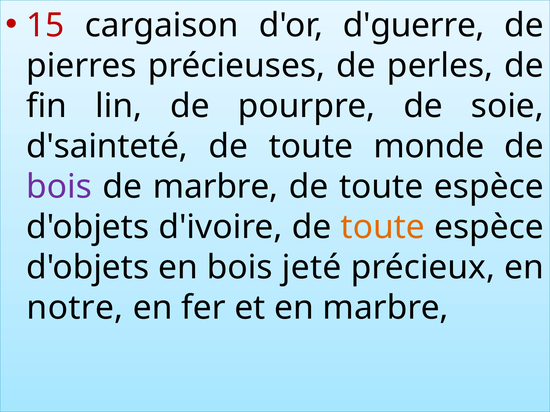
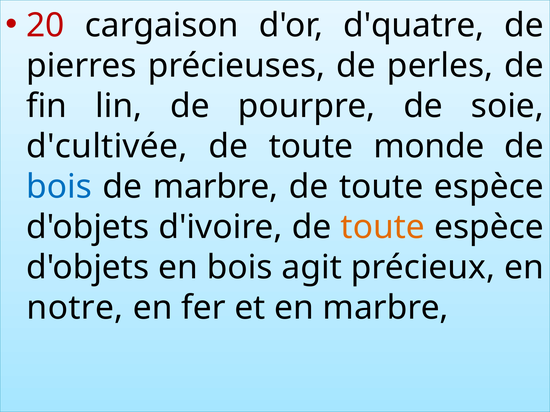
15: 15 -> 20 (45, 25)
d'guerre: d'guerre -> d'quatre (414, 25)
d'sainteté: d'sainteté -> d'cultivée (107, 146)
bois colour: purple -> blue (59, 187)
jeté: jeté -> agit (312, 268)
